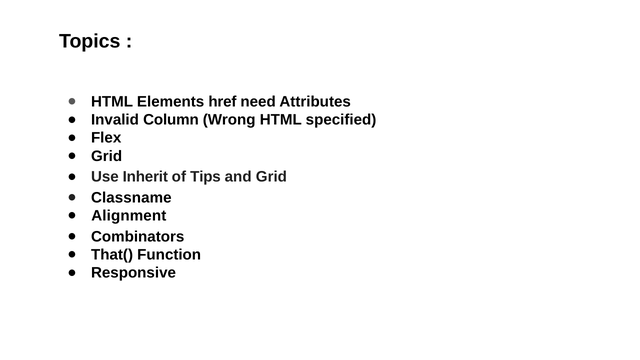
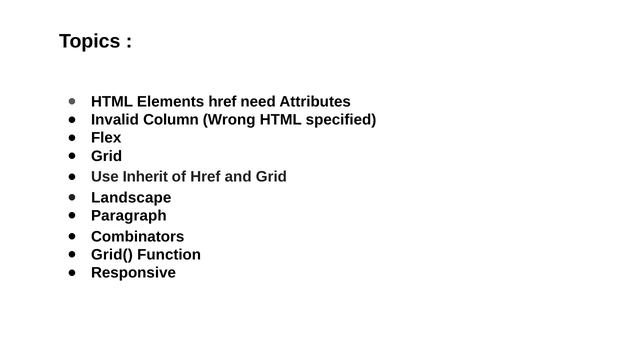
of Tips: Tips -> Href (205, 177)
Classname: Classname -> Landscape (131, 198)
Alignment: Alignment -> Paragraph (129, 216)
That(: That( -> Grid( (112, 255)
